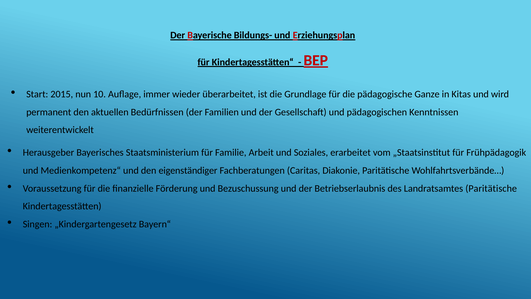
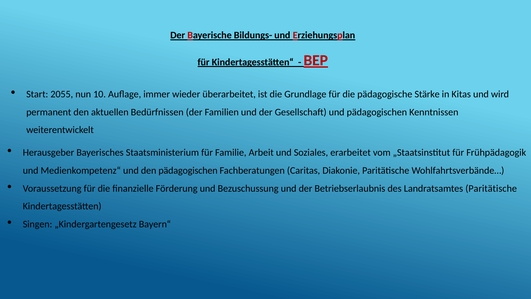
2015: 2015 -> 2055 (62, 94)
Ganze: Ganze -> Stärke (427, 94)
den eigenständiger: eigenständiger -> pädagogischen (188, 170)
